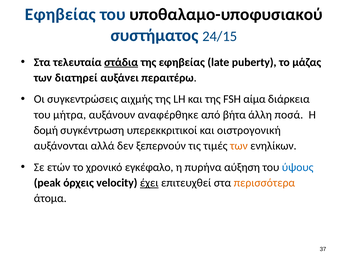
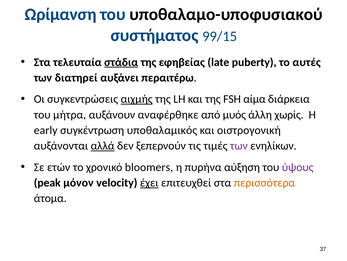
Εφηβείας: Εφηβείας -> Ωρίμανση (61, 14)
24/15: 24/15 -> 99/15 (220, 36)
μάζας: μάζας -> αυτές (307, 62)
αιχμής underline: none -> present (137, 99)
βήτα: βήτα -> μυός (234, 114)
ποσά: ποσά -> χωρίς (289, 114)
δομή: δομή -> early (46, 130)
υπερεκκριτικοί: υπερεκκριτικοί -> υποθαλαμικός (162, 130)
αλλά underline: none -> present (103, 145)
των colour: orange -> purple (239, 145)
εγκέφαλο: εγκέφαλο -> bloomers (149, 167)
ύψους colour: blue -> purple (298, 167)
όρχεις: όρχεις -> μόνον (78, 182)
